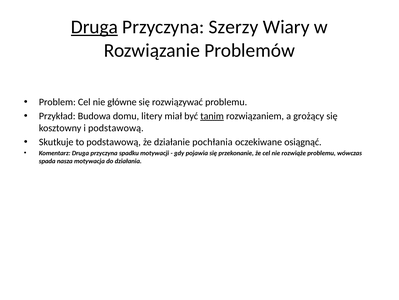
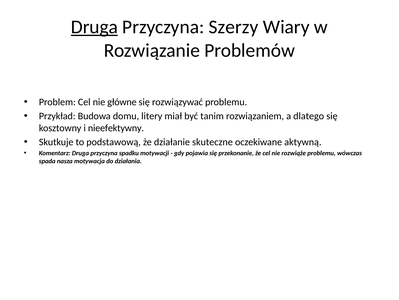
tanim underline: present -> none (212, 116)
grożący: grożący -> dlatego (309, 116)
i podstawową: podstawową -> nieefektywny (116, 128)
pochłania: pochłania -> skuteczne (212, 142)
osiągnąć: osiągnąć -> aktywną (303, 142)
